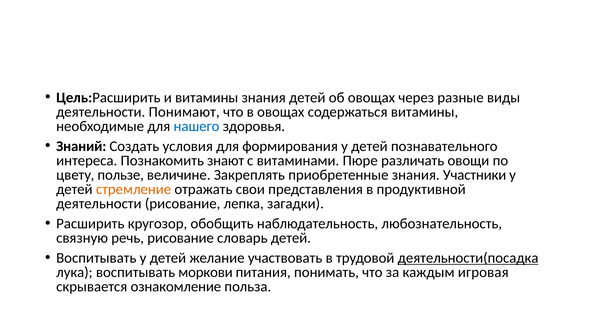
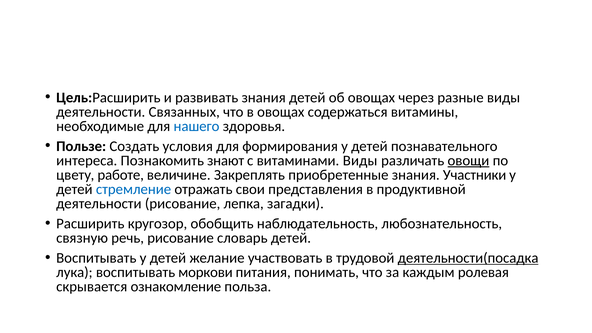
и витамины: витамины -> развивать (207, 97)
Понимают: Понимают -> Связанных (184, 112)
Знаний: Знаний -> Пользе (81, 146)
витаминами Пюре: Пюре -> Виды (360, 161)
овощи underline: none -> present (468, 161)
пользе: пользе -> работе (121, 175)
стремление colour: orange -> blue (134, 189)
игровая: игровая -> ролевая (483, 272)
